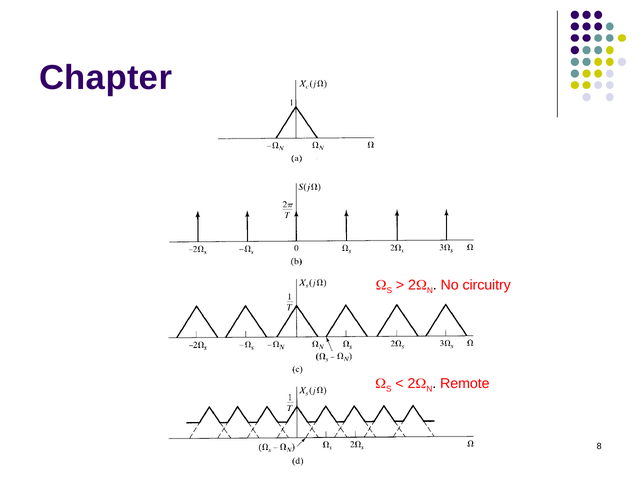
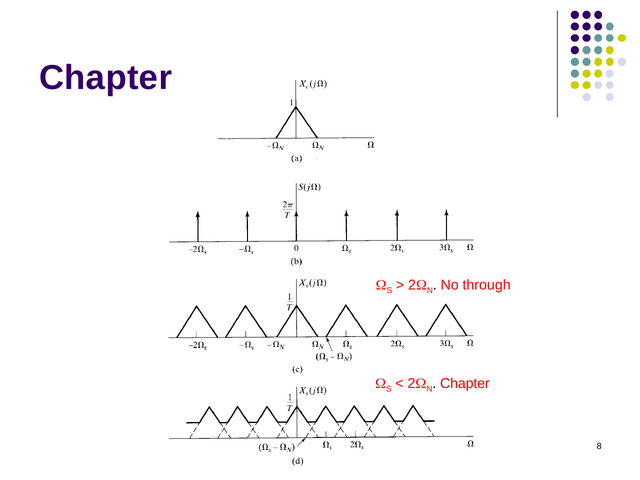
circuitry: circuitry -> through (487, 285)
Remote: Remote -> Chapter (465, 384)
